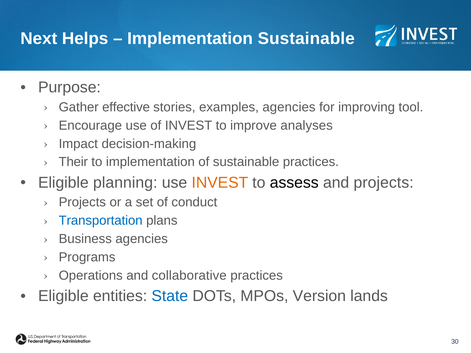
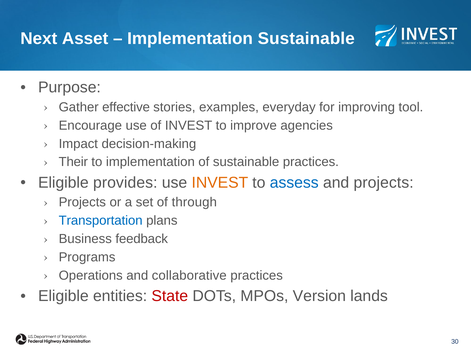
Helps: Helps -> Asset (85, 38)
examples agencies: agencies -> everyday (289, 107)
analyses: analyses -> agencies (307, 125)
planning: planning -> provides (125, 183)
assess colour: black -> blue (294, 183)
conduct: conduct -> through (194, 202)
Business agencies: agencies -> feedback (142, 239)
State colour: blue -> red (170, 296)
